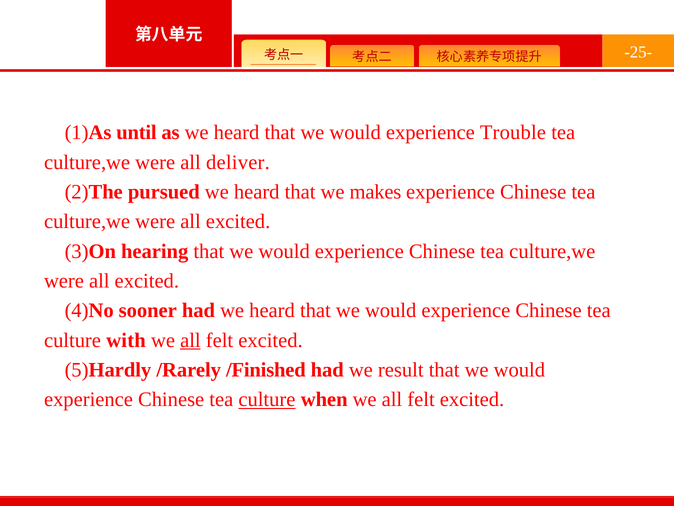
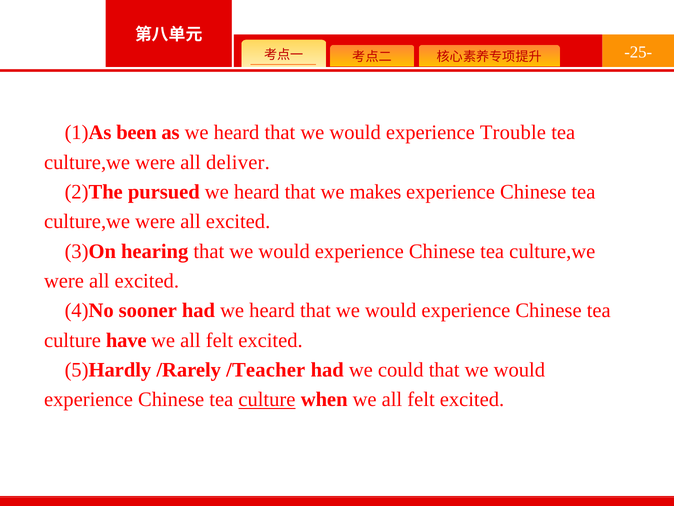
until: until -> been (137, 132)
with: with -> have (126, 340)
all underline: present -> none (190, 340)
/Finished: /Finished -> /Teacher (266, 370)
result: result -> could (401, 370)
